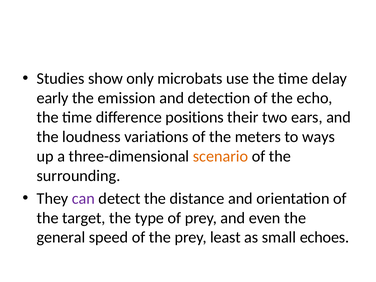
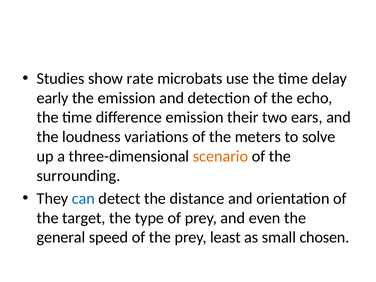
only: only -> rate (140, 79)
difference positions: positions -> emission (195, 117)
ways: ways -> solve (319, 137)
can colour: purple -> blue (83, 198)
echoes: echoes -> chosen (324, 237)
